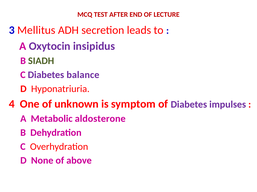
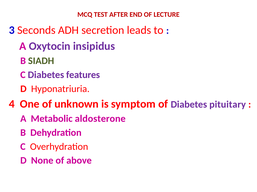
Mellitus: Mellitus -> Seconds (36, 30)
balance: balance -> features (83, 75)
impulses: impulses -> pituitary (228, 105)
